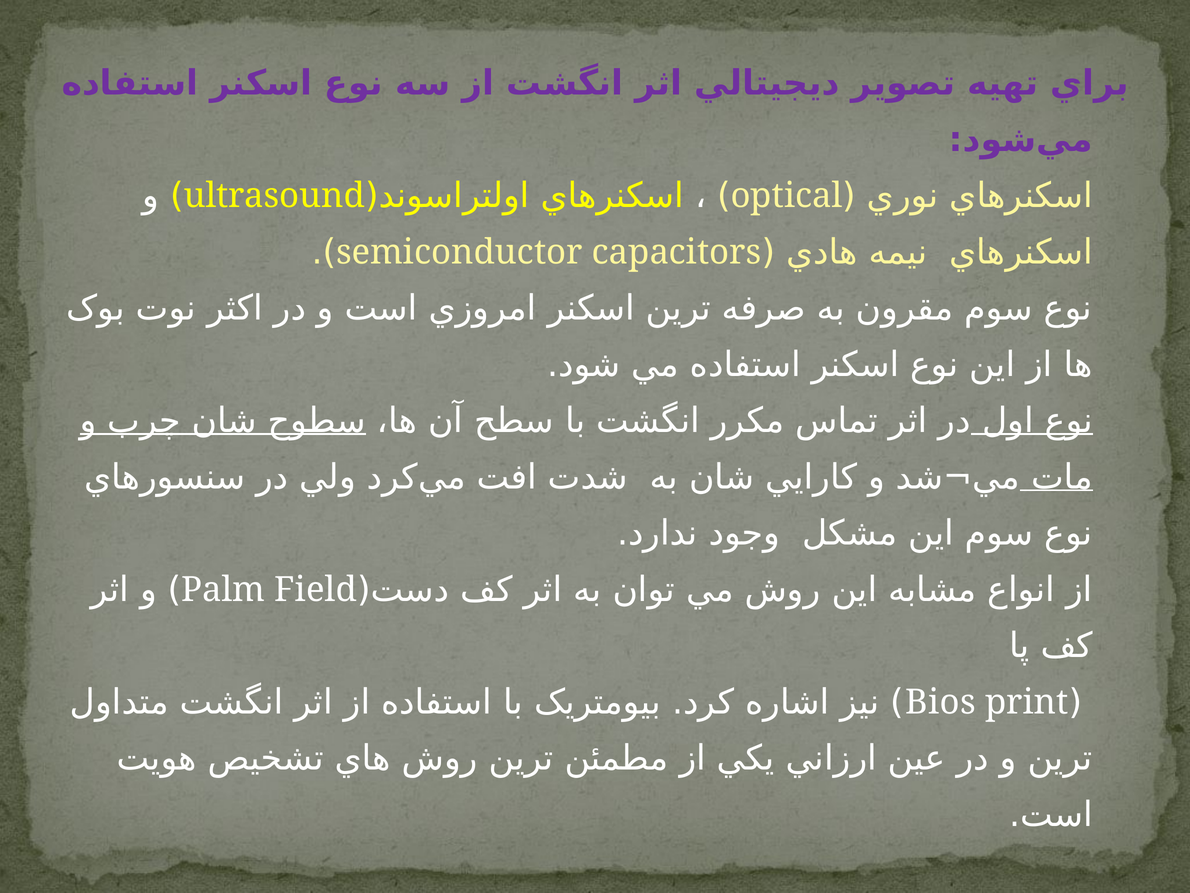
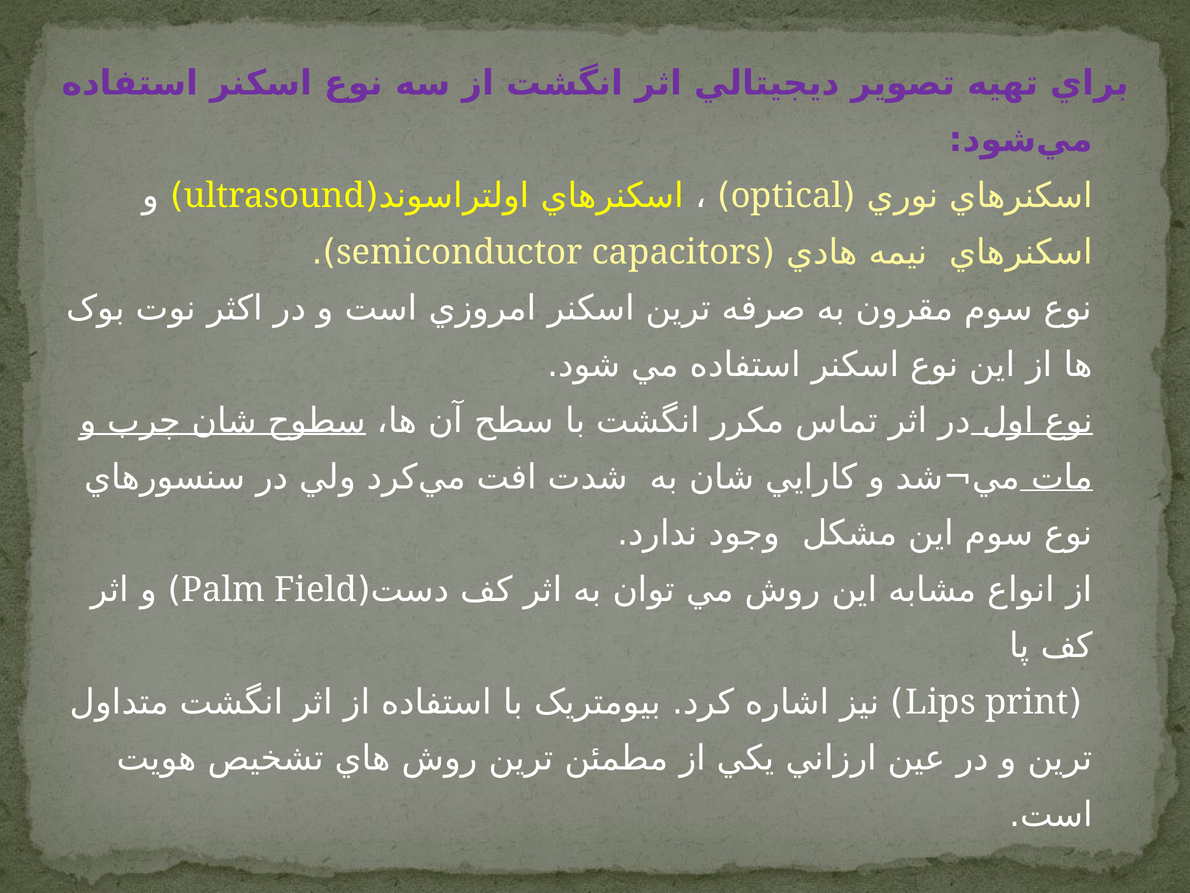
Bios: Bios -> Lips (940, 702)
